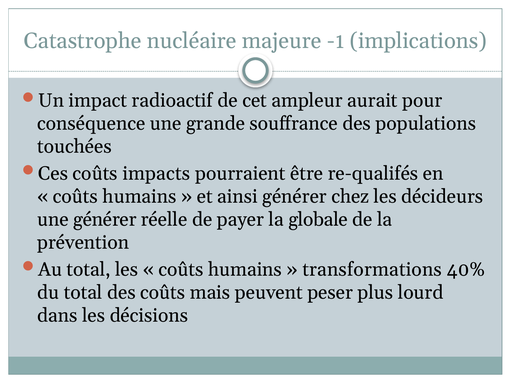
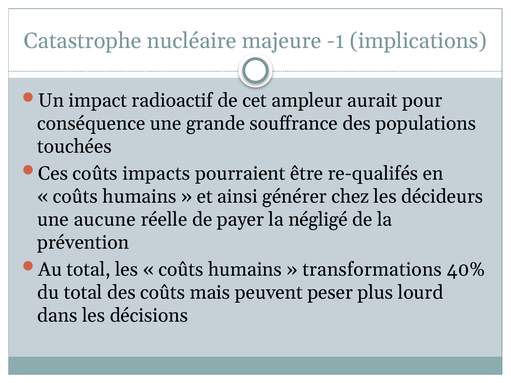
une générer: générer -> aucune (105, 220)
globale: globale -> négligé (318, 220)
